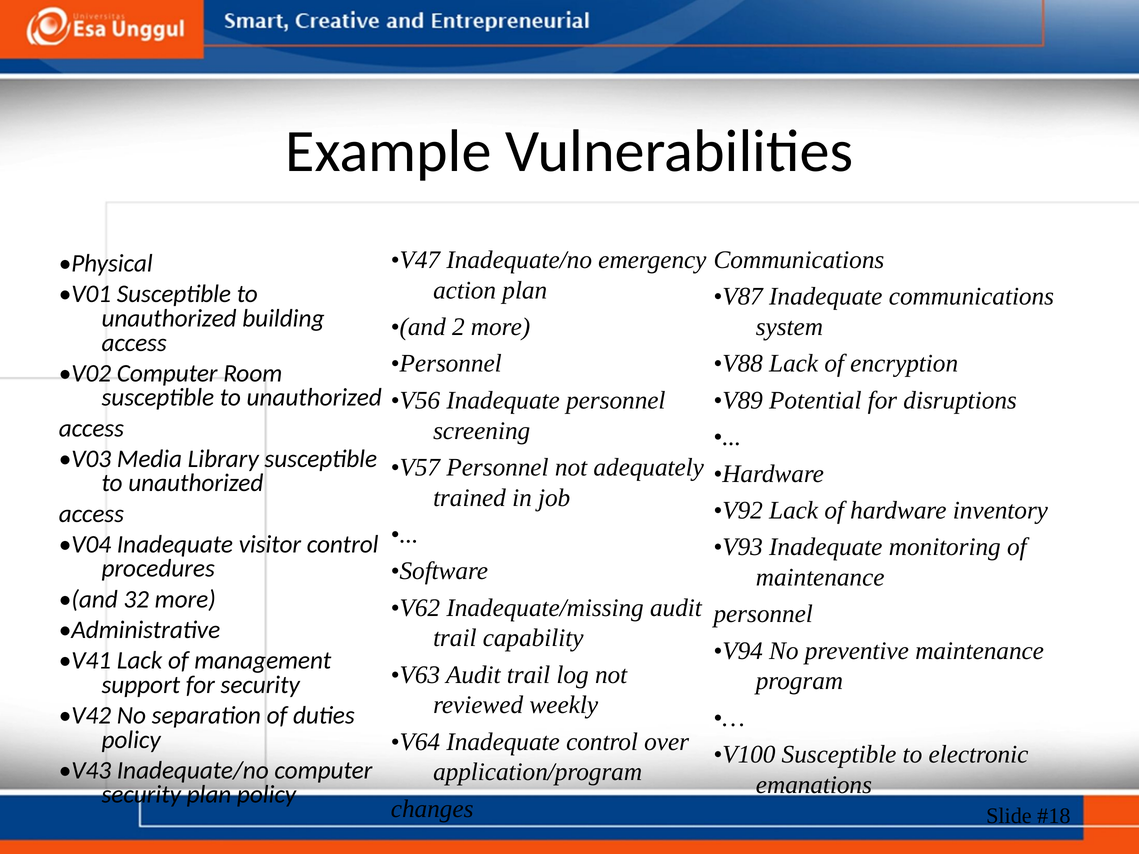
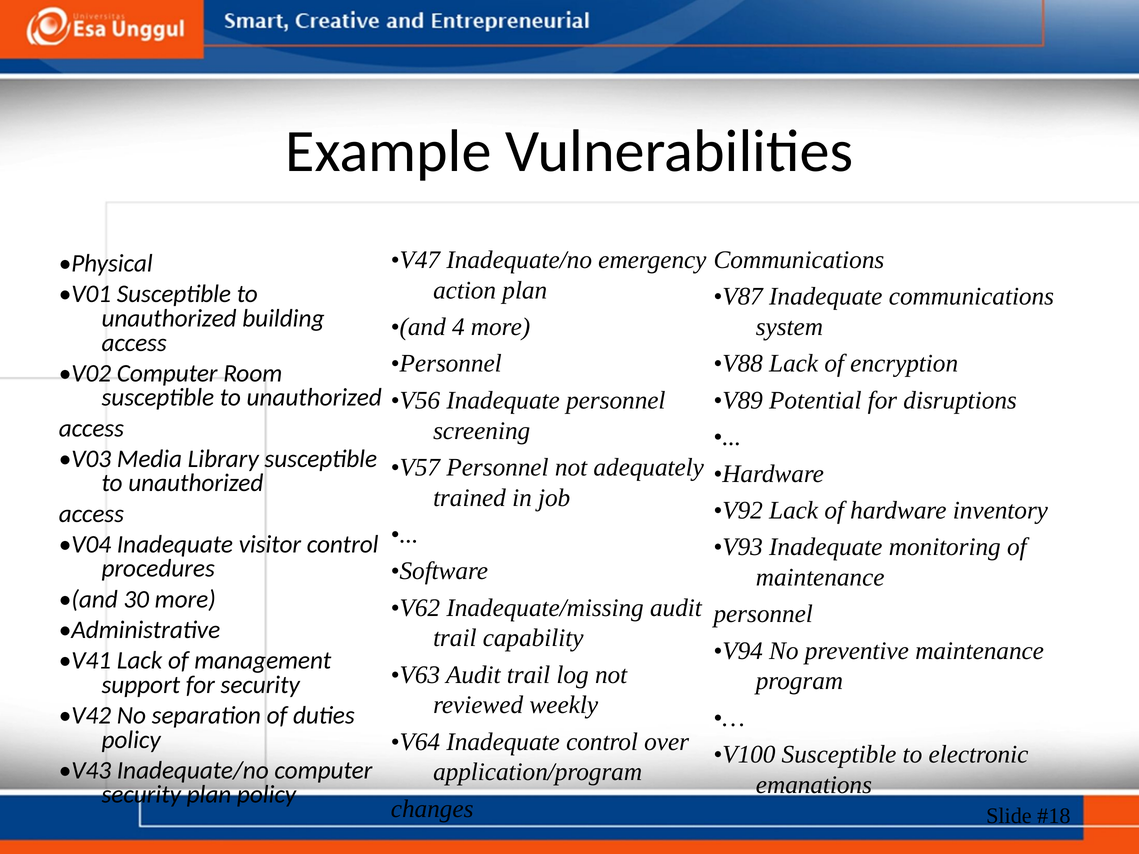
2: 2 -> 4 (458, 327)
32: 32 -> 30 (136, 599)
